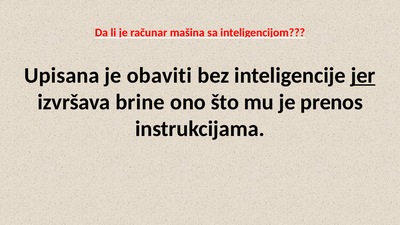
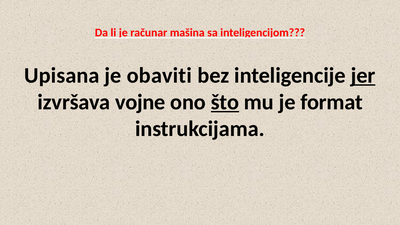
brine: brine -> vojne (140, 102)
što underline: none -> present (225, 102)
prenos: prenos -> format (332, 102)
